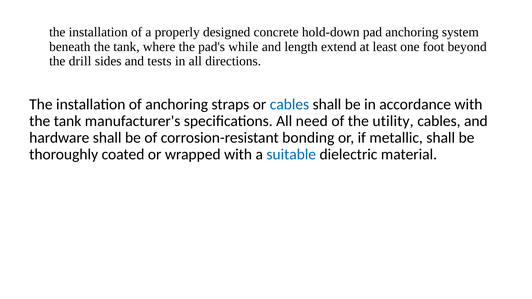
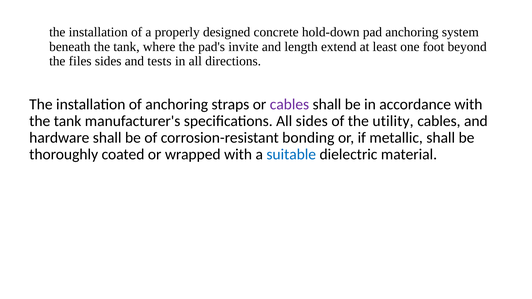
while: while -> invite (243, 47)
drill: drill -> files (80, 61)
cables colour: blue -> purple (289, 104)
All need: need -> sides (312, 121)
